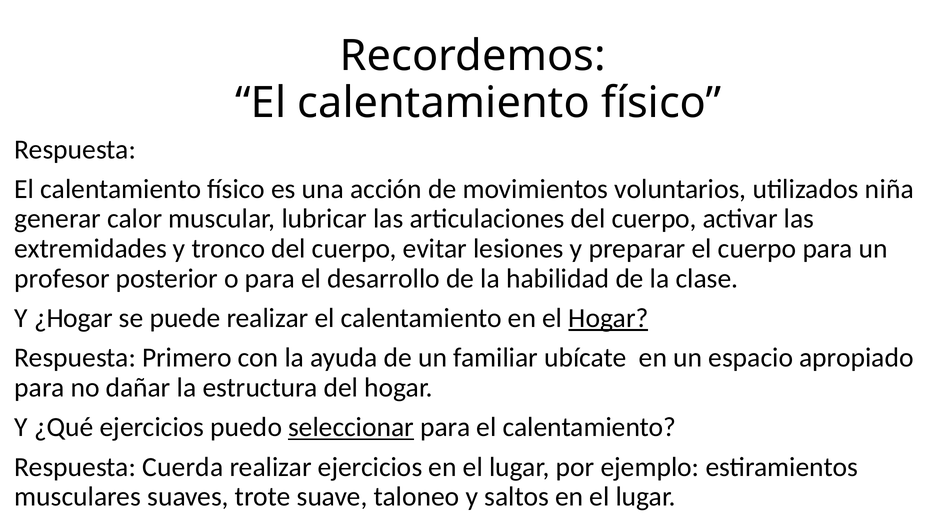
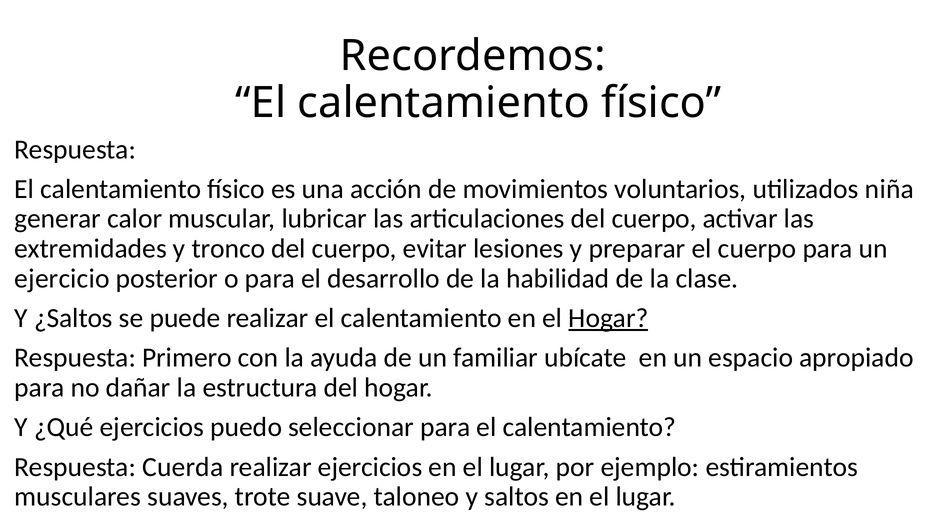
profesor: profesor -> ejercicio (62, 279)
¿Hogar: ¿Hogar -> ¿Saltos (73, 318)
seleccionar underline: present -> none (351, 427)
